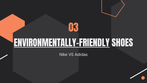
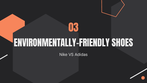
ENVIRONMENTALLY-FRIENDLY underline: present -> none (62, 43)
